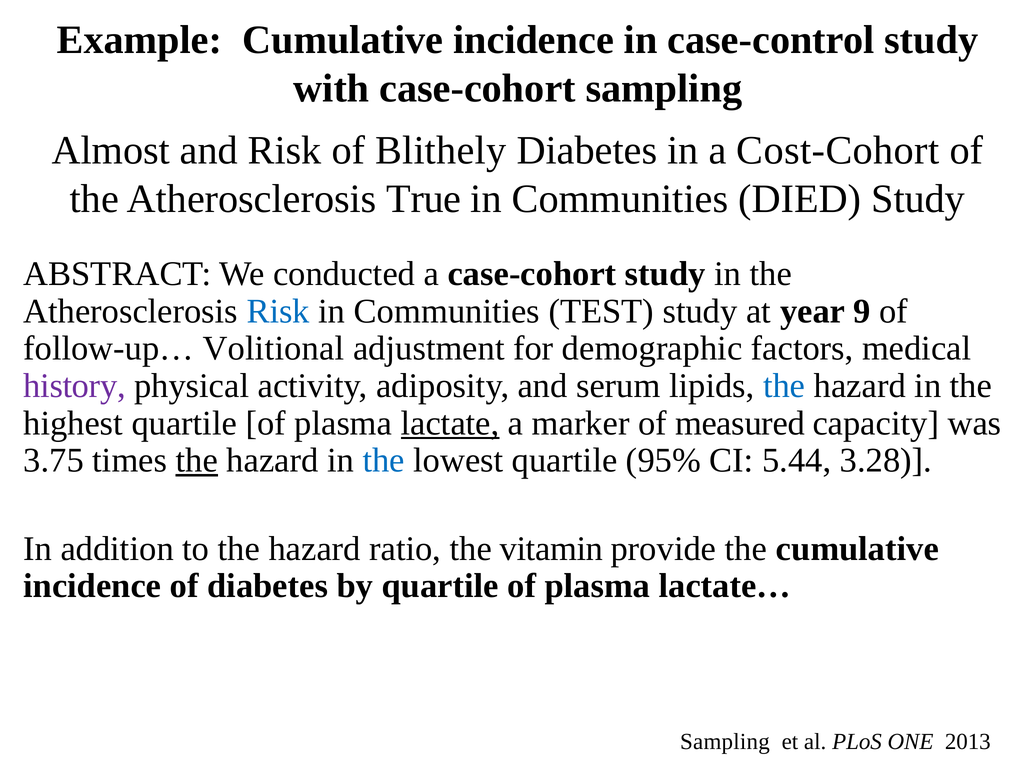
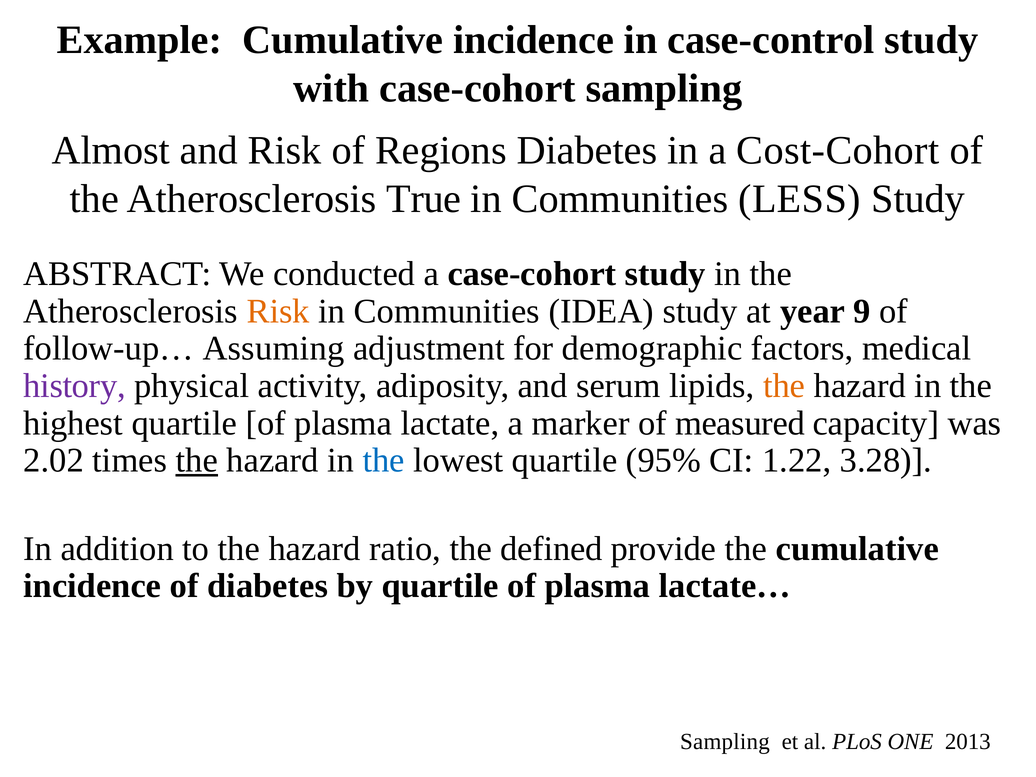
Blithely: Blithely -> Regions (441, 150)
DIED: DIED -> LESS (800, 199)
Risk colour: blue -> orange (278, 311)
TEST: TEST -> IDEA (601, 311)
Volitional: Volitional -> Assuming (273, 349)
the colour: blue -> orange (784, 386)
lactate underline: present -> none (450, 423)
3.75: 3.75 -> 2.02 (54, 460)
5.44: 5.44 -> 1.22 (797, 460)
vitamin: vitamin -> defined (551, 549)
